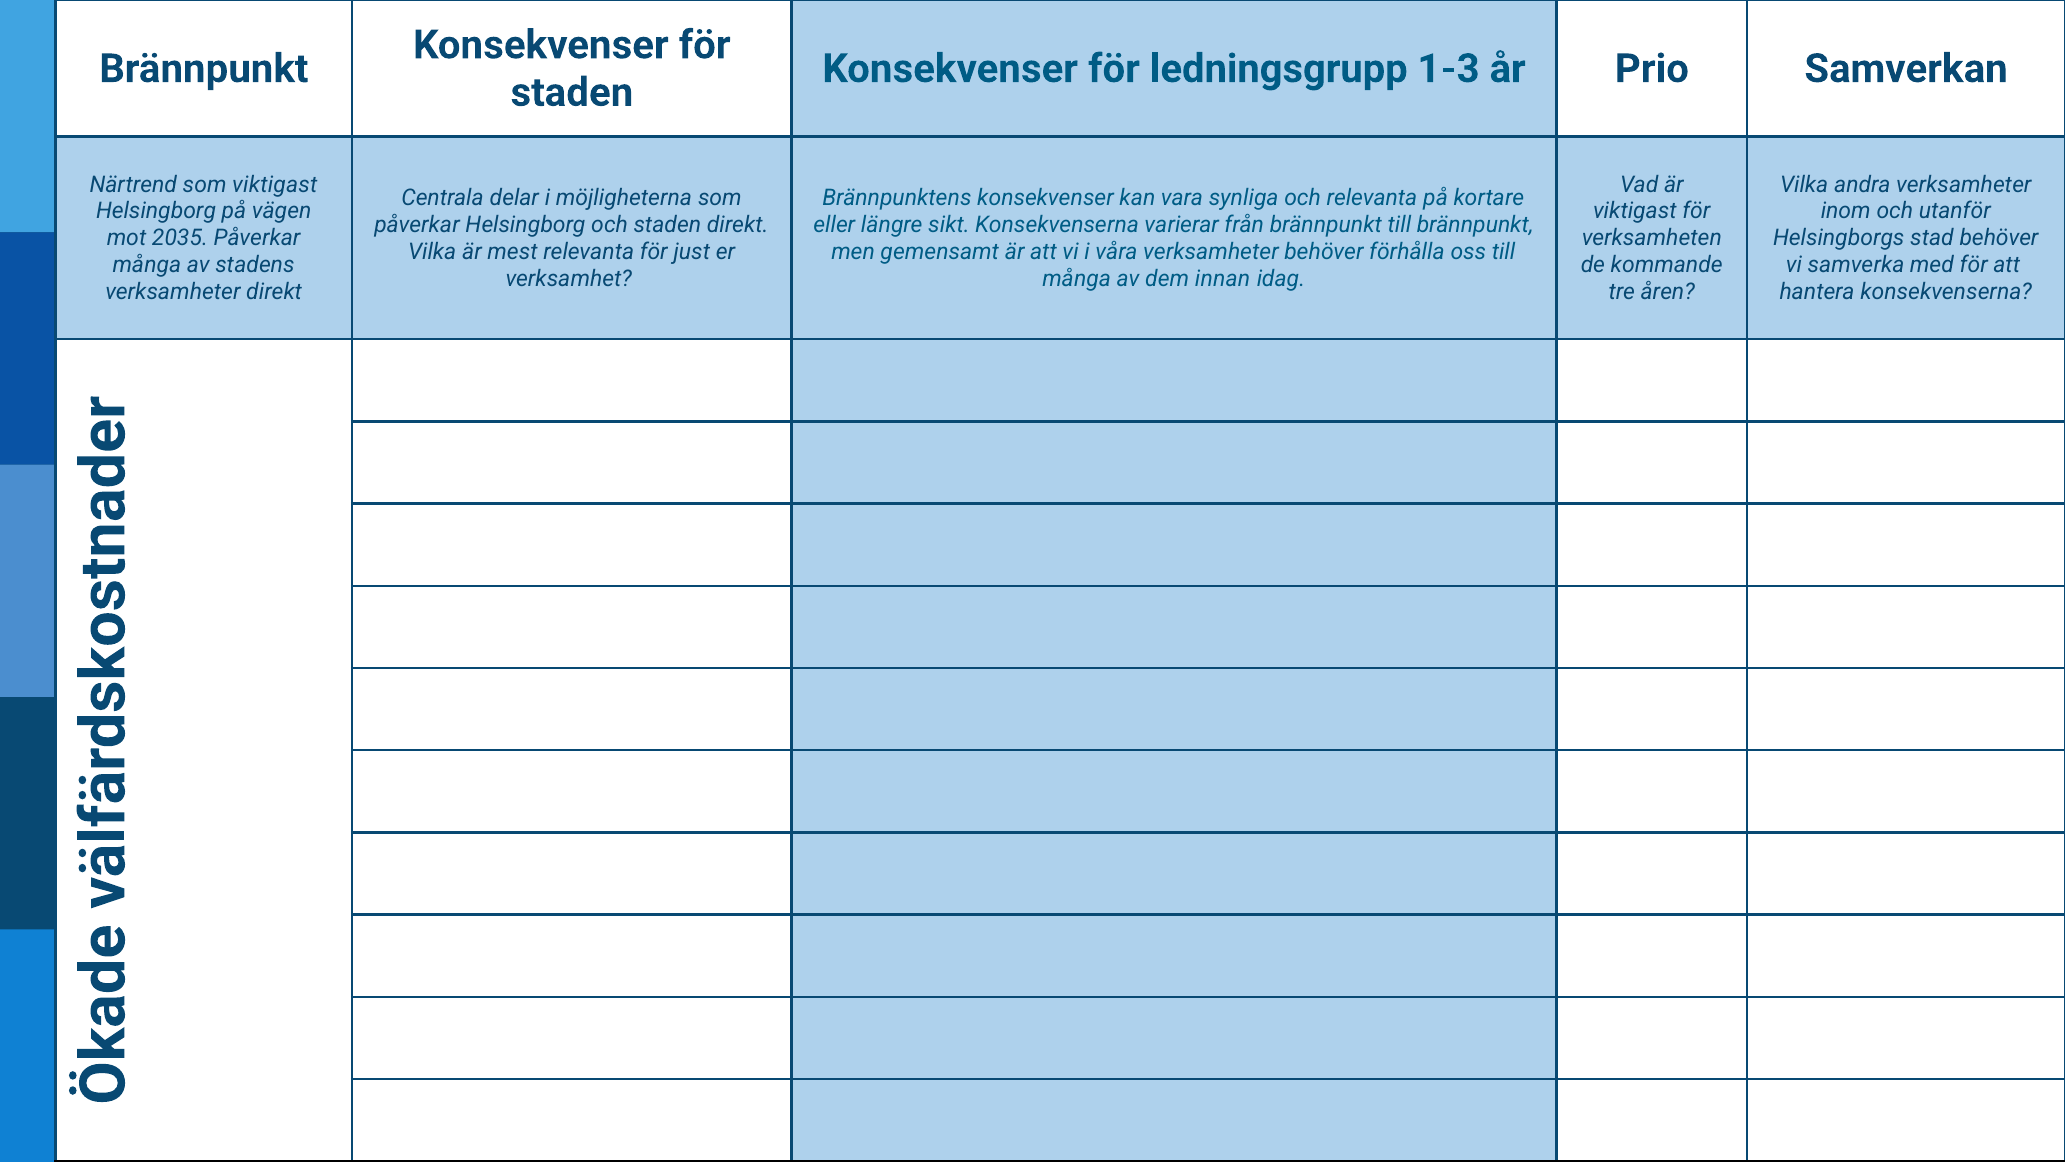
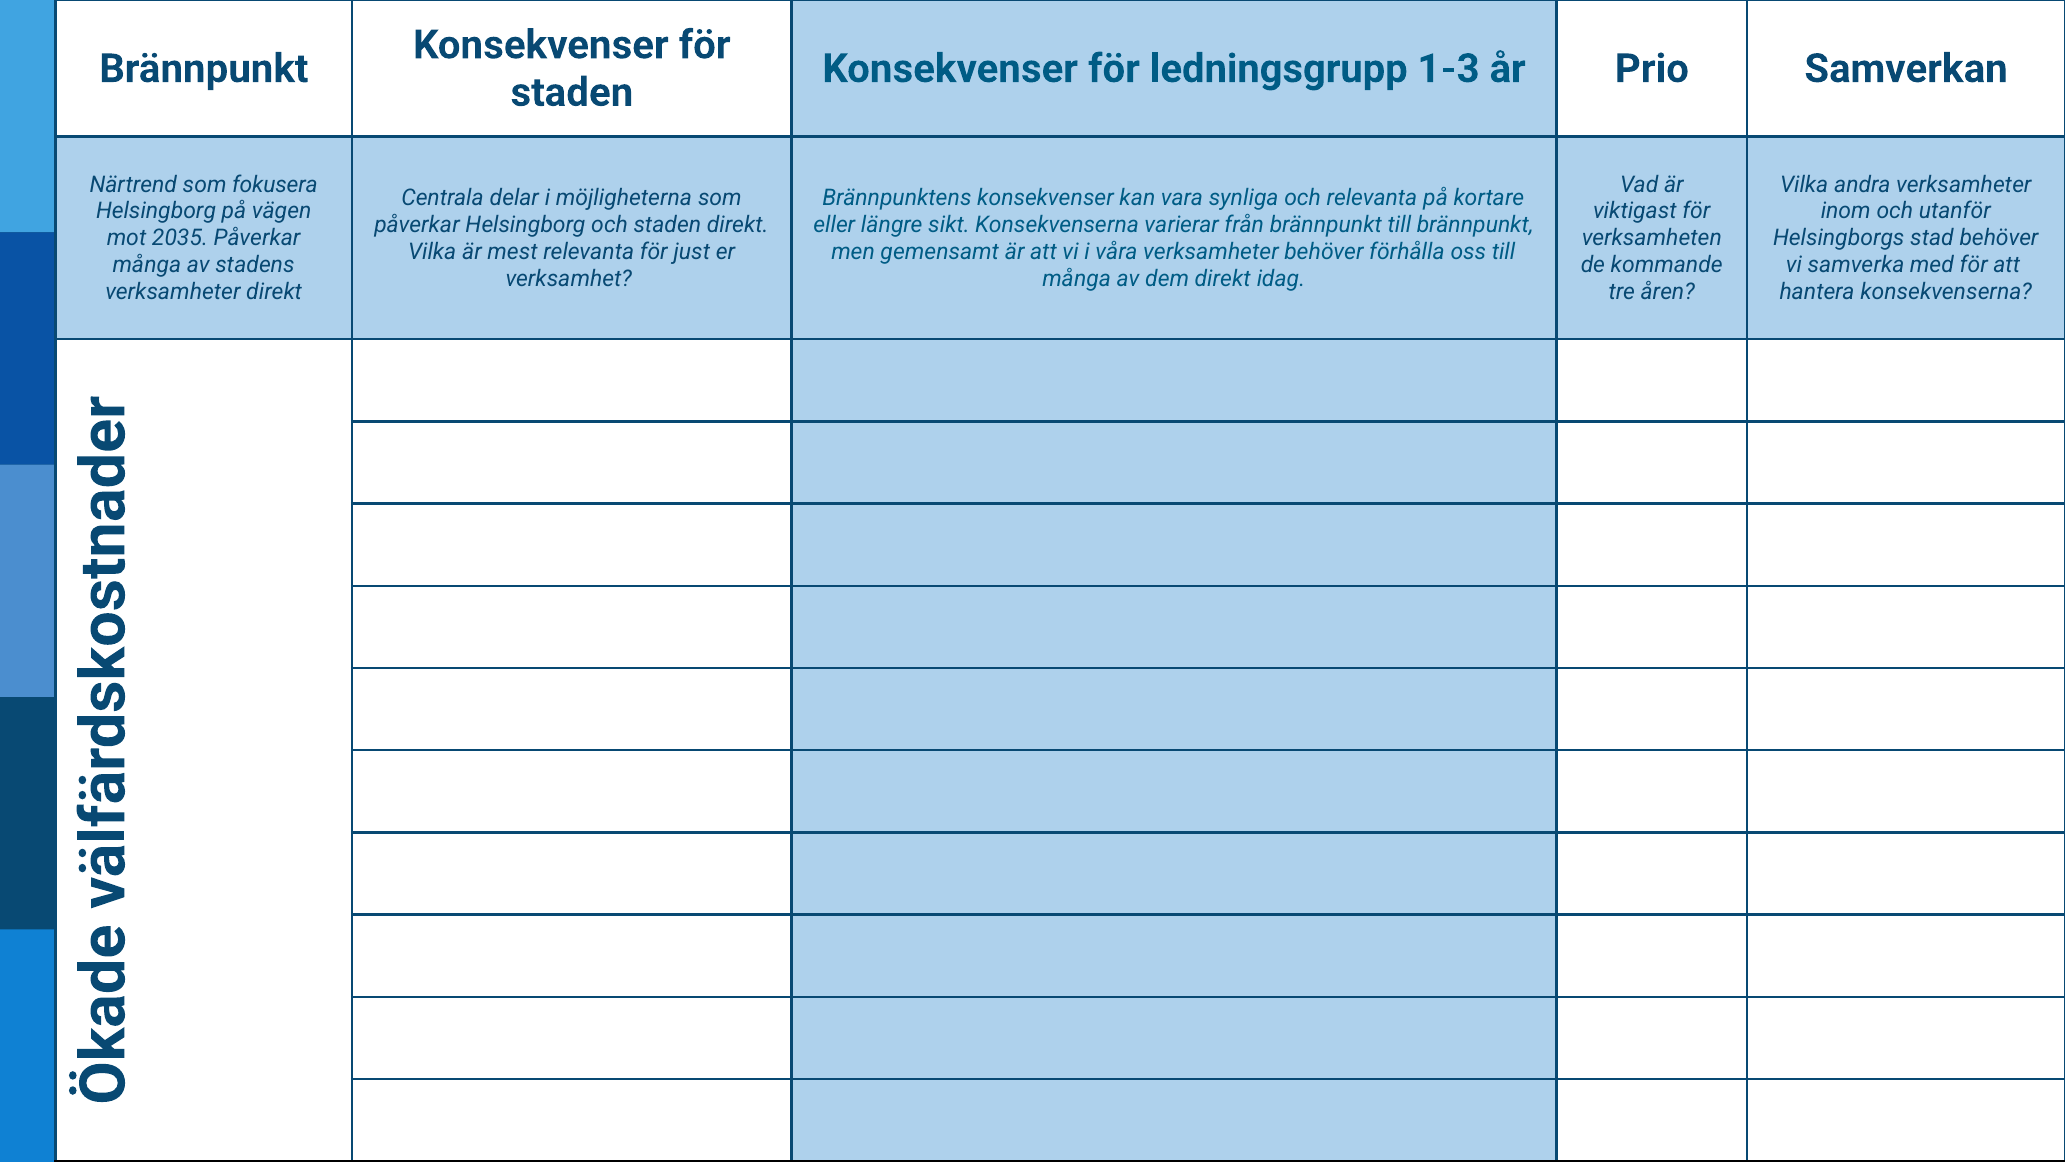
som viktigast: viktigast -> fokusera (275, 184)
dem innan: innan -> direkt (1223, 278)
